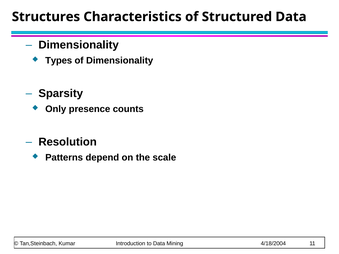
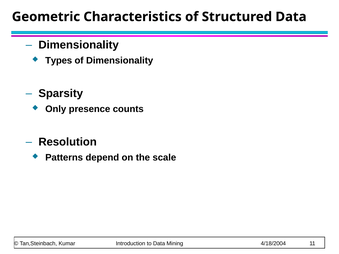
Structures: Structures -> Geometric (46, 17)
